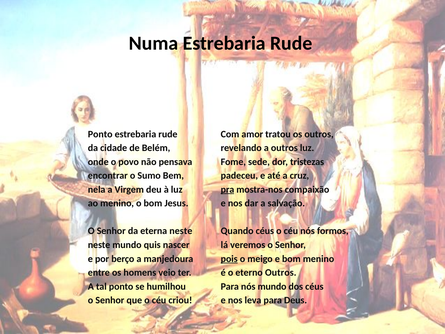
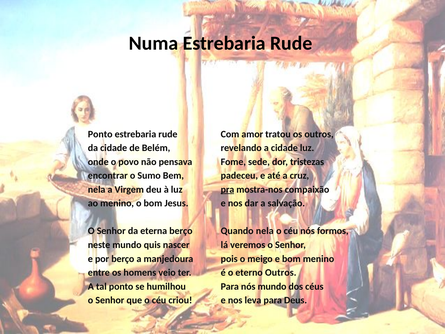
a outros: outros -> cidade (284, 148)
eterna neste: neste -> berço (181, 231)
Quando céus: céus -> nela (265, 231)
pois underline: present -> none (229, 259)
